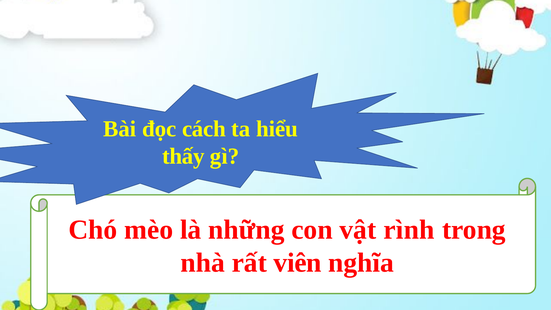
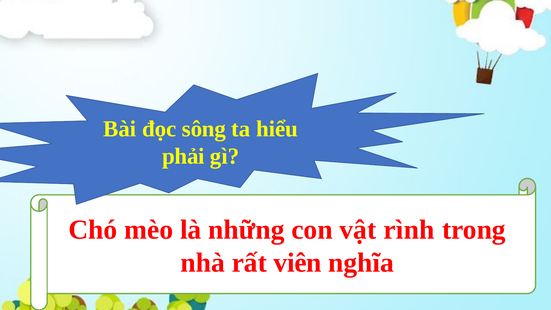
cách: cách -> sông (204, 129)
thấy: thấy -> phải (183, 156)
